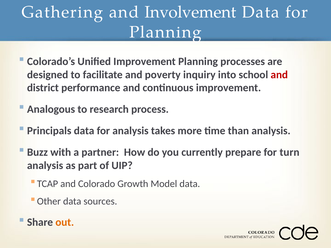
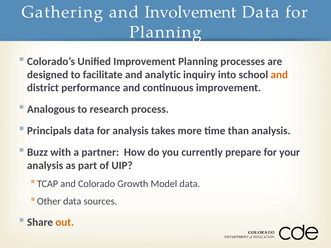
poverty: poverty -> analytic (163, 75)
and colour: red -> orange (279, 75)
turn: turn -> your (290, 152)
